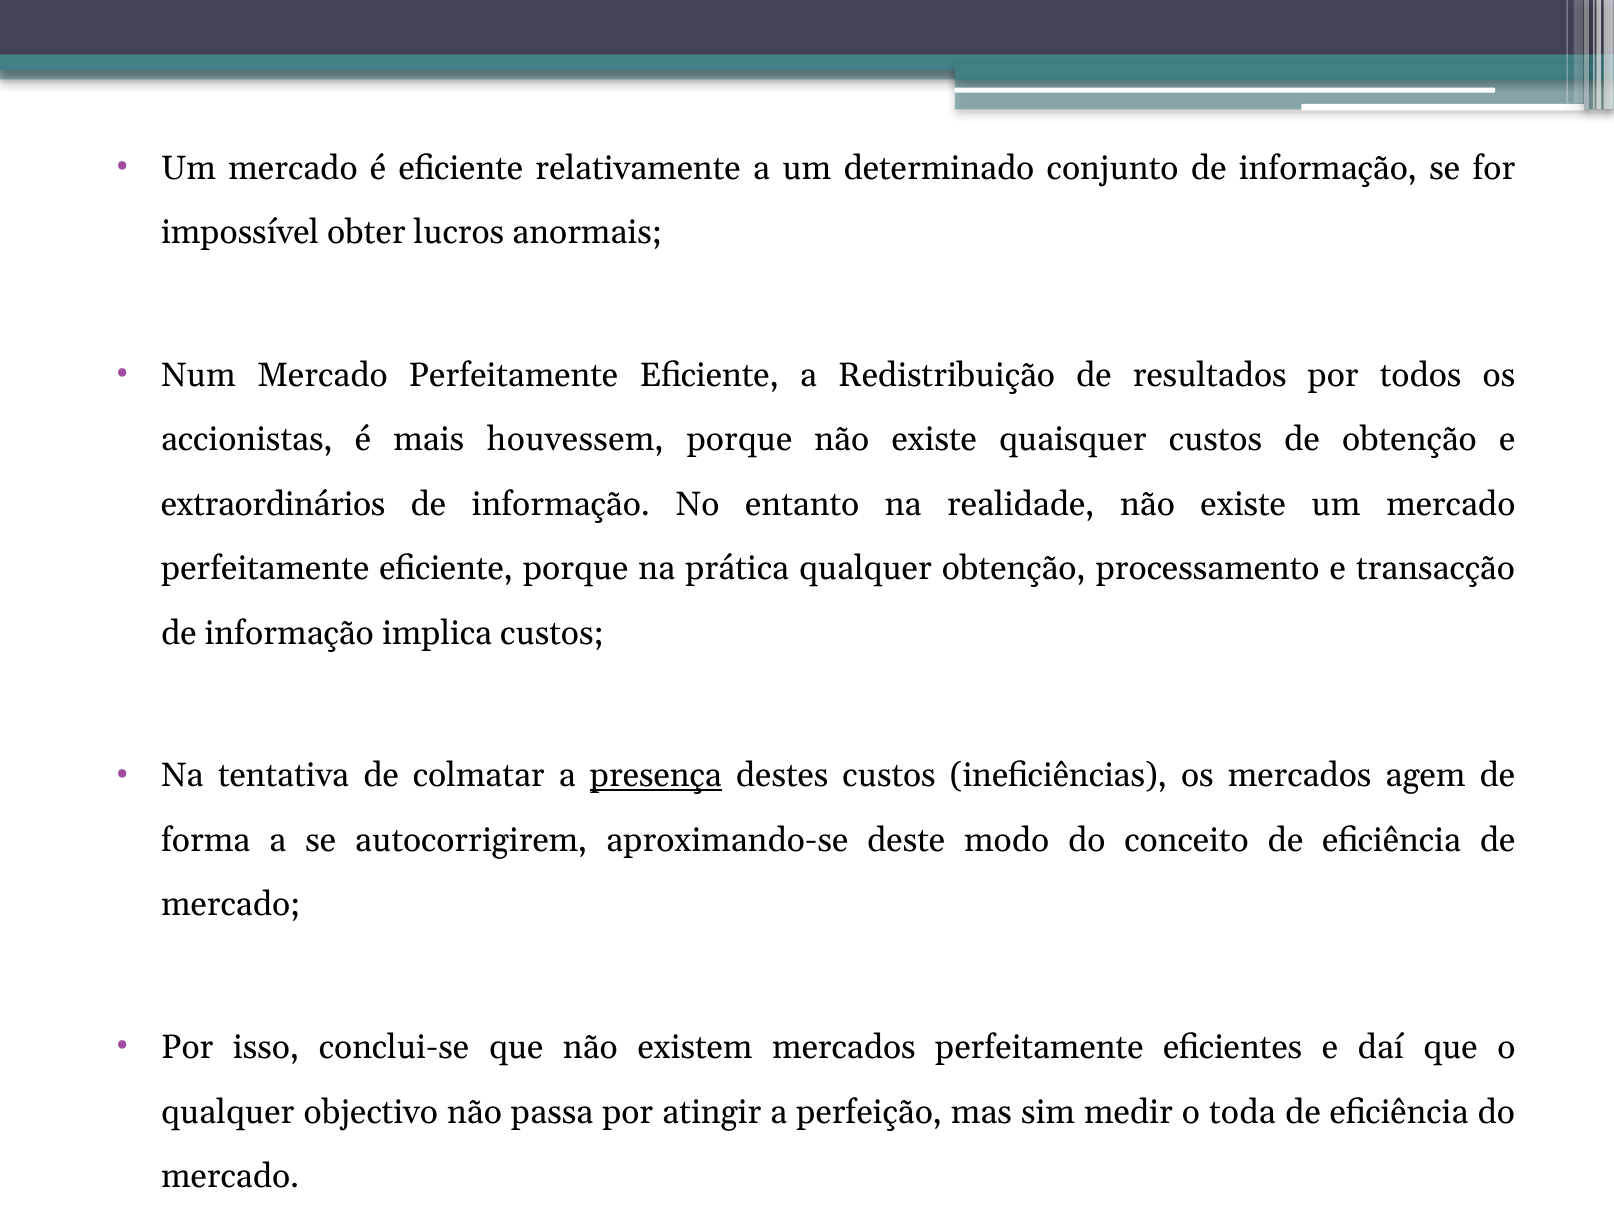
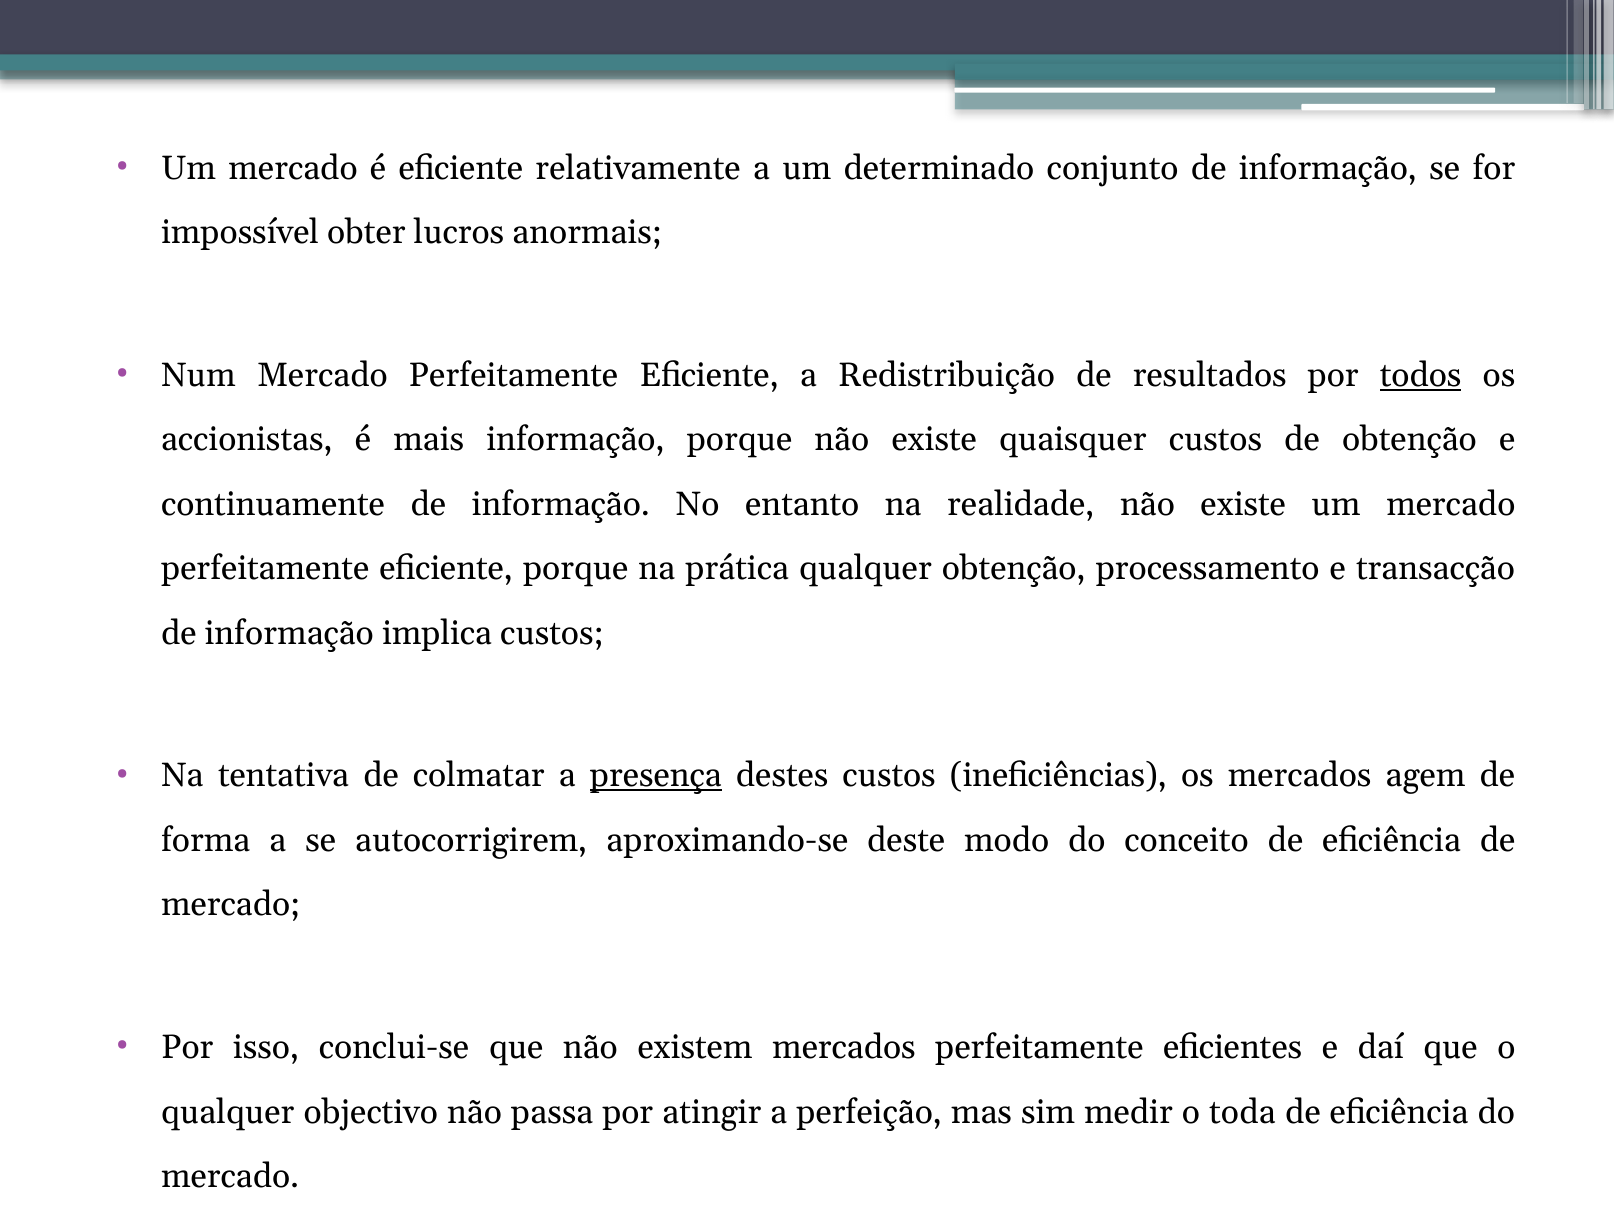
todos underline: none -> present (1421, 375)
mais houvessem: houvessem -> informação (576, 440)
extraordinários: extraordinários -> continuamente (273, 504)
